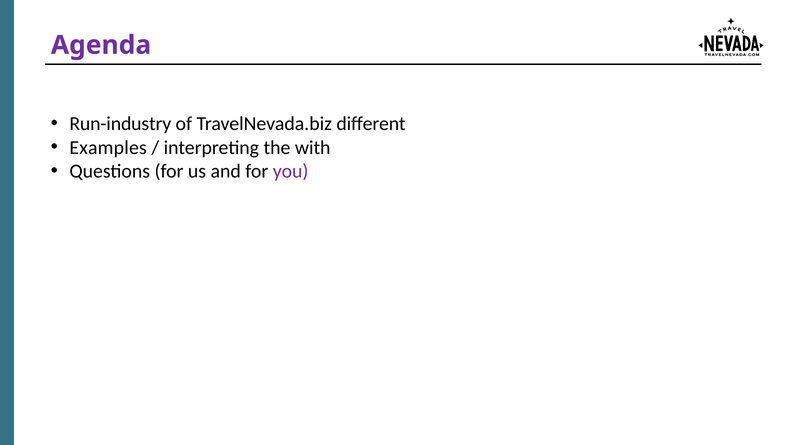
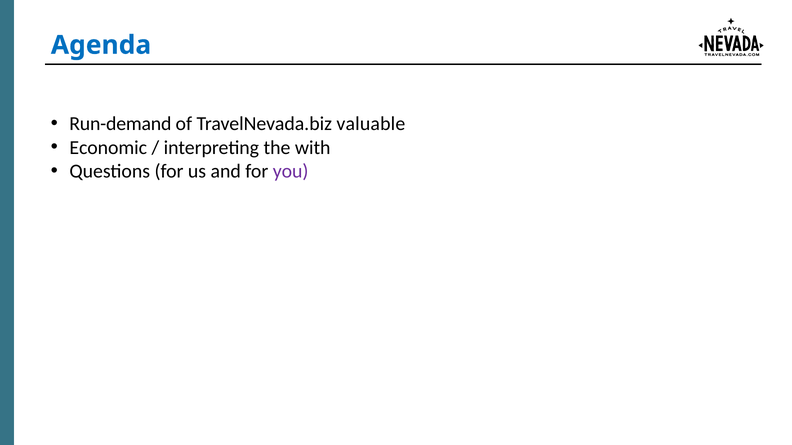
Agenda colour: purple -> blue (101, 45)
Run-industry: Run-industry -> Run-demand (120, 124)
different: different -> valuable (371, 124)
Examples: Examples -> Economic (108, 148)
